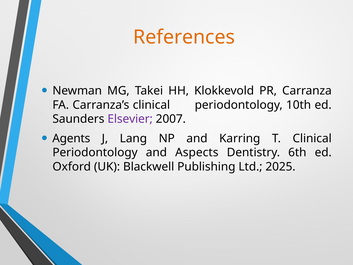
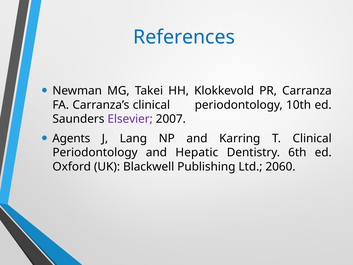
References colour: orange -> blue (184, 37)
Aspects: Aspects -> Hepatic (197, 152)
2025: 2025 -> 2060 (281, 167)
